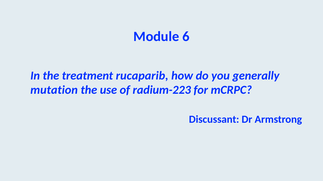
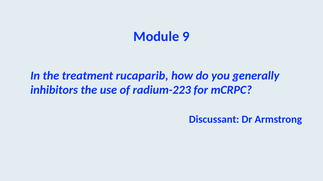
6: 6 -> 9 (186, 37)
mutation: mutation -> inhibitors (54, 90)
